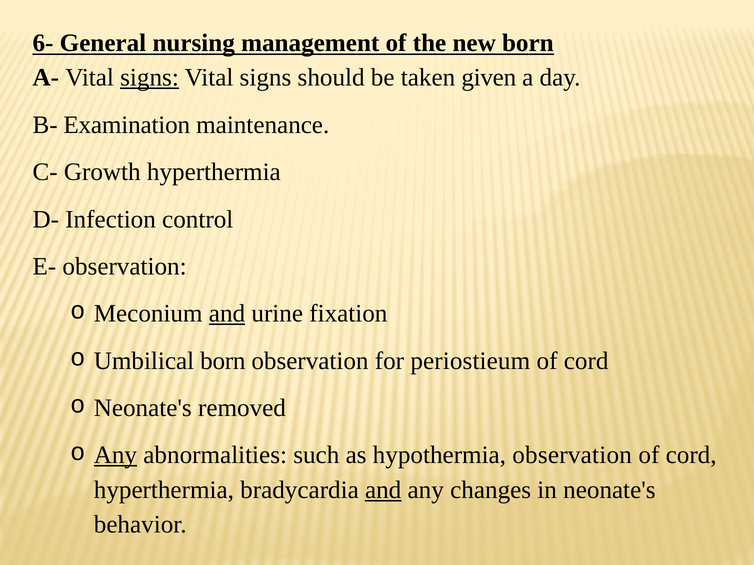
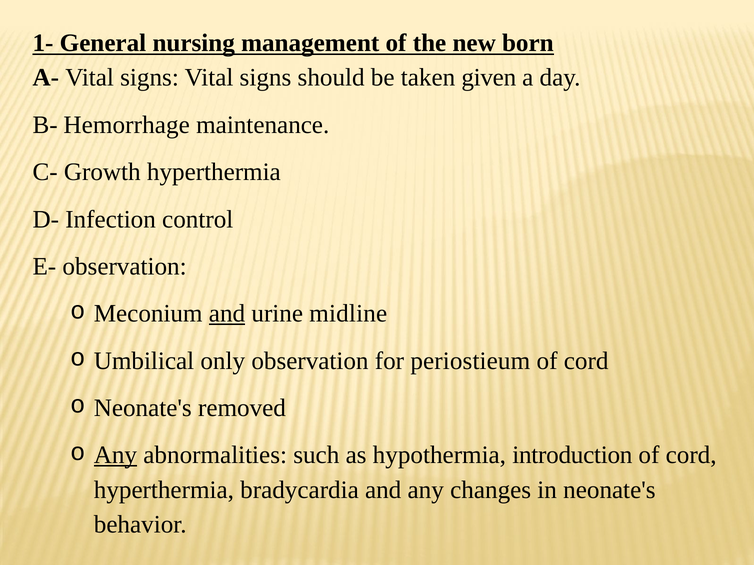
6-: 6- -> 1- (43, 43)
signs underline: present -> none (150, 78)
Examination: Examination -> Hemorrhage (127, 125)
fixation: fixation -> midline (348, 314)
Umbilical born: born -> only (223, 361)
hypothermia observation: observation -> introduction (572, 456)
and underline: present -> none (383, 490)
